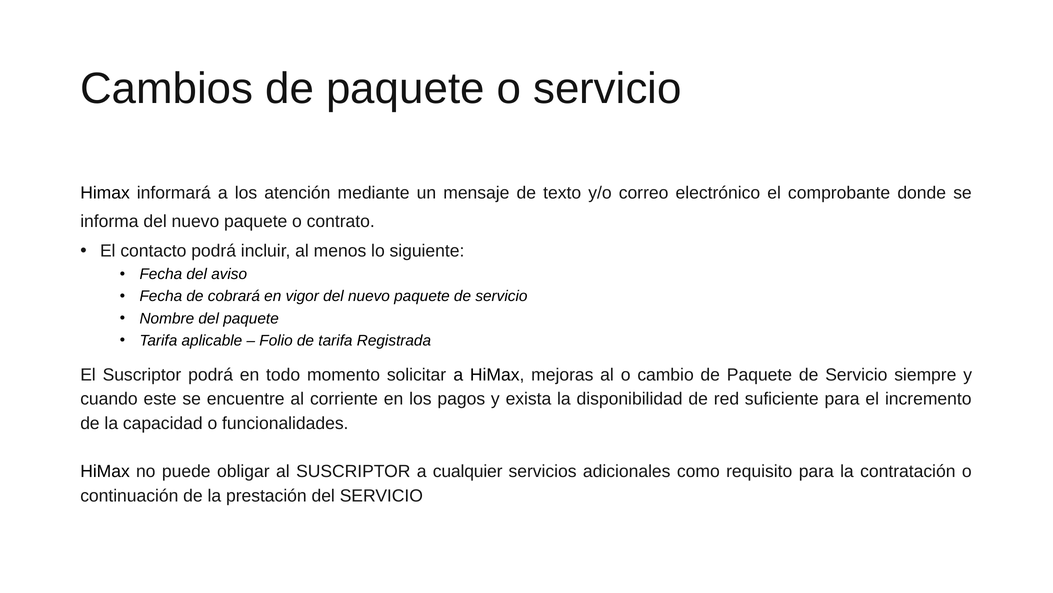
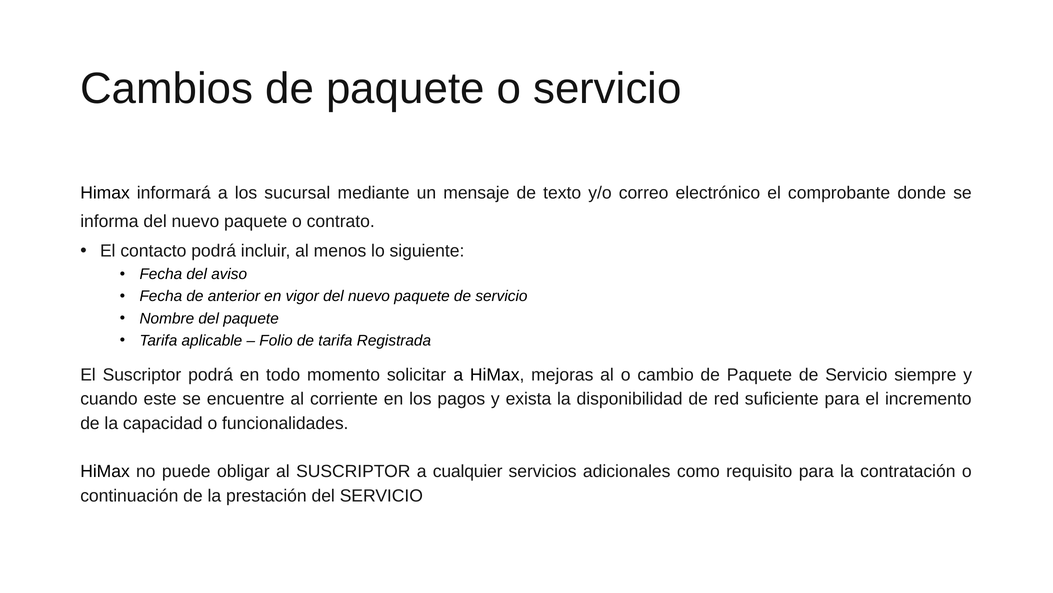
atención: atención -> sucursal (297, 193)
cobrará: cobrará -> anterior (234, 296)
